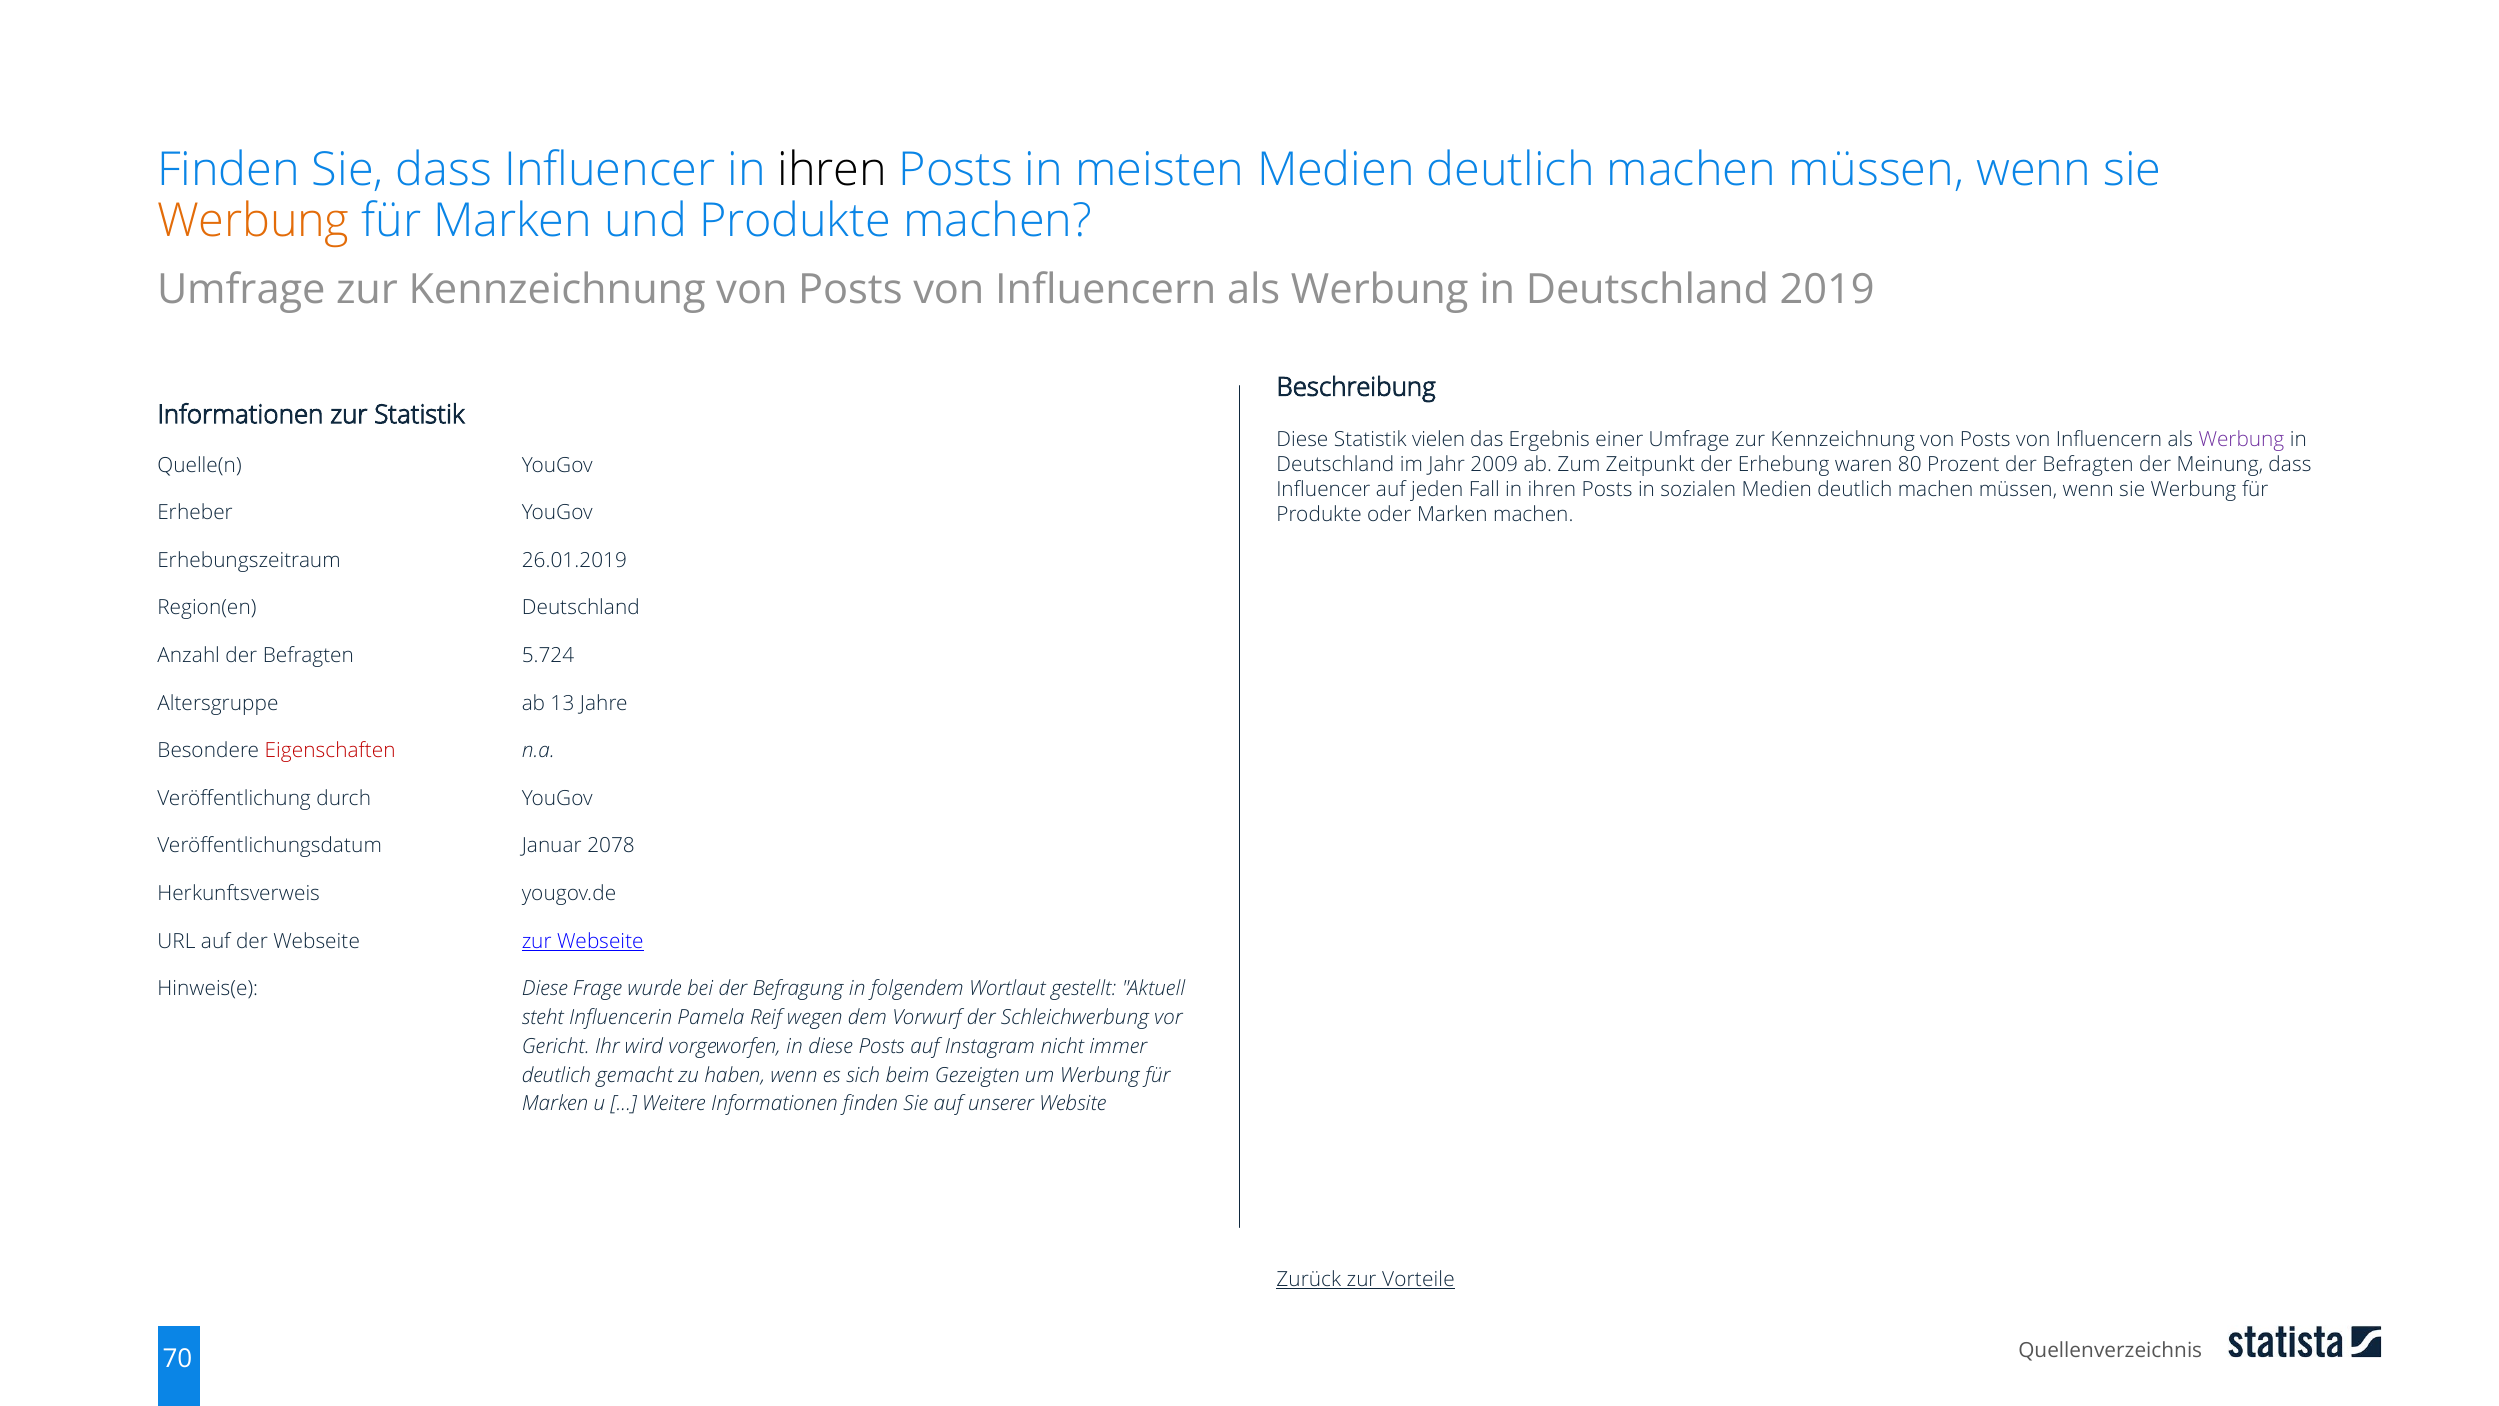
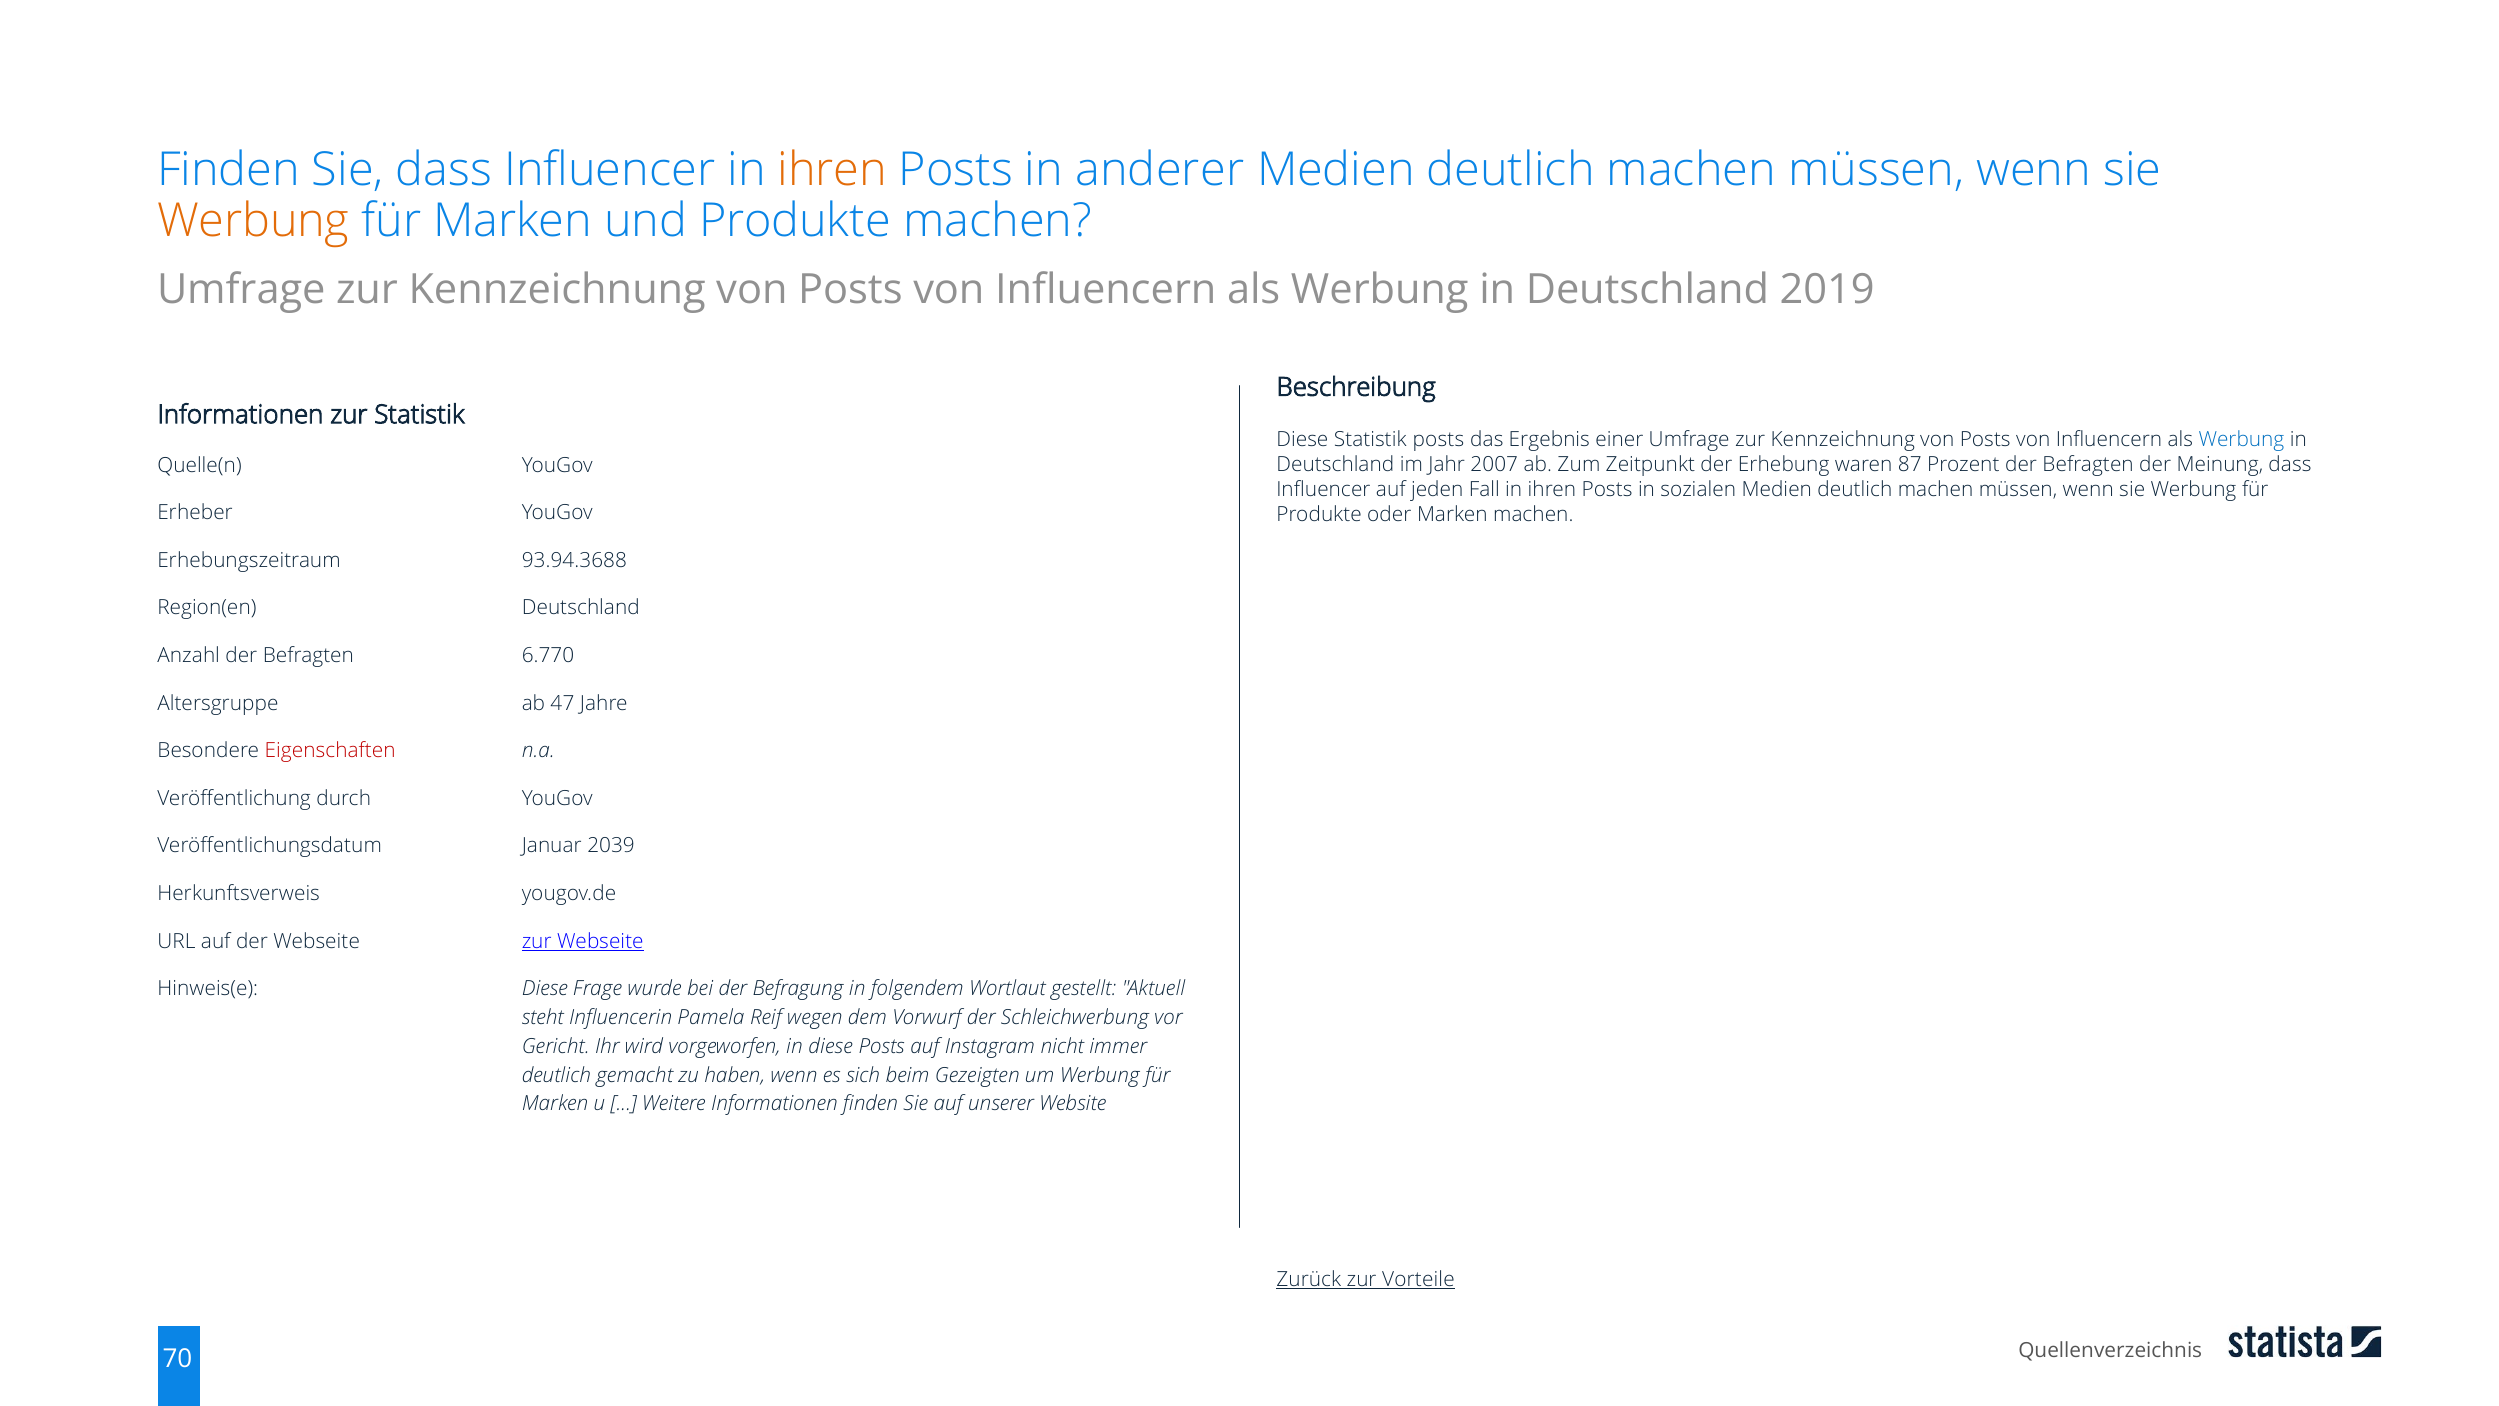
ihren colour: black -> orange (832, 170)
meisten: meisten -> anderer (1160, 170)
Statistik vielen: vielen -> posts (1438, 440)
Werbung colour: purple -> blue (2241, 440)
2009: 2009 -> 2007 (1494, 465)
80: 80 -> 87 (1910, 465)
26.01.2019: 26.01.2019 -> 93.94.3688 (574, 560)
5.724: 5.724 -> 6.770 (548, 655)
13: 13 -> 47 (562, 703)
2078: 2078 -> 2039 (611, 846)
